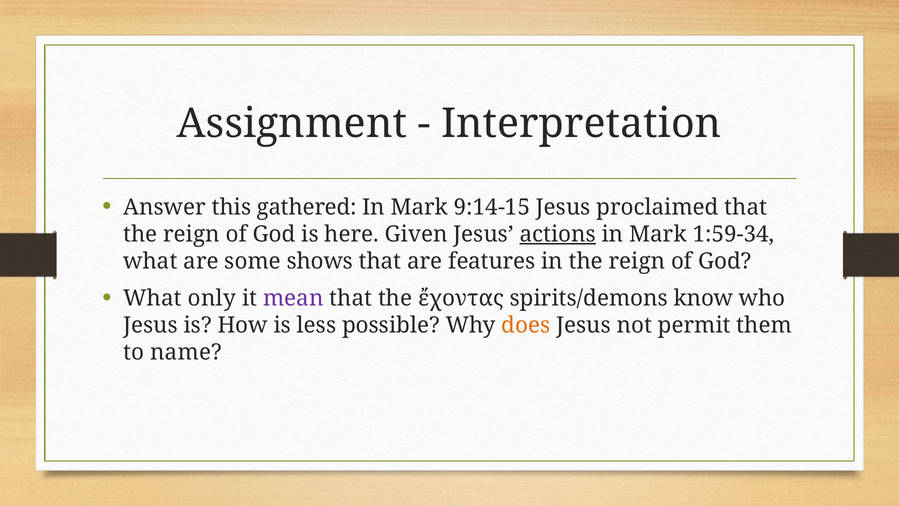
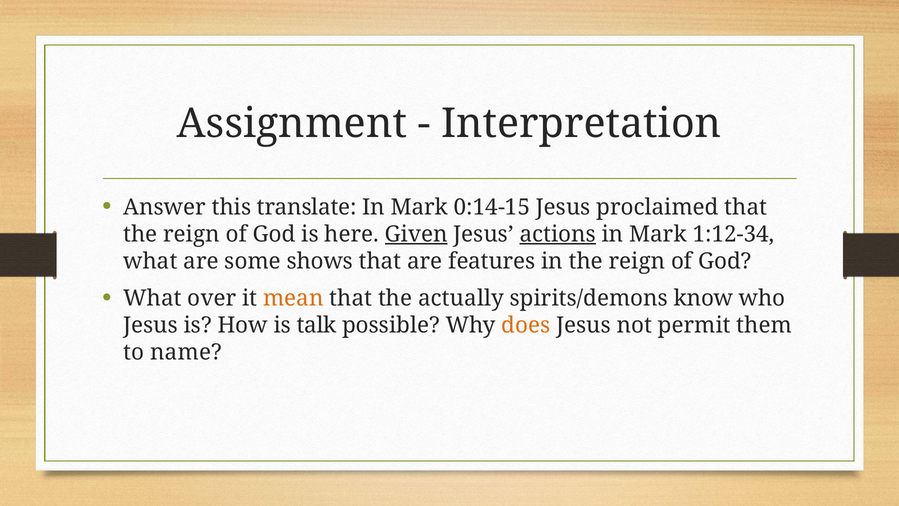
gathered: gathered -> translate (307, 207)
9:14-15: 9:14-15 -> 0:14-15 (492, 207)
Given underline: none -> present (416, 234)
1:59-34: 1:59-34 -> 1:12-34 (733, 234)
only: only -> over (212, 298)
mean colour: purple -> orange (293, 298)
ἔχοντας: ἔχοντας -> actually (461, 298)
less: less -> talk (317, 325)
